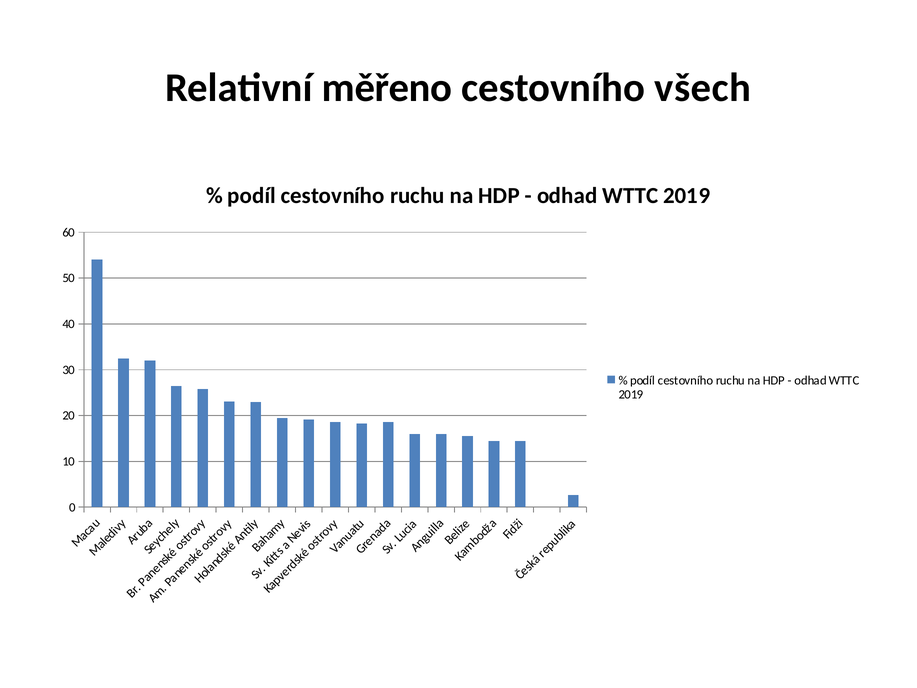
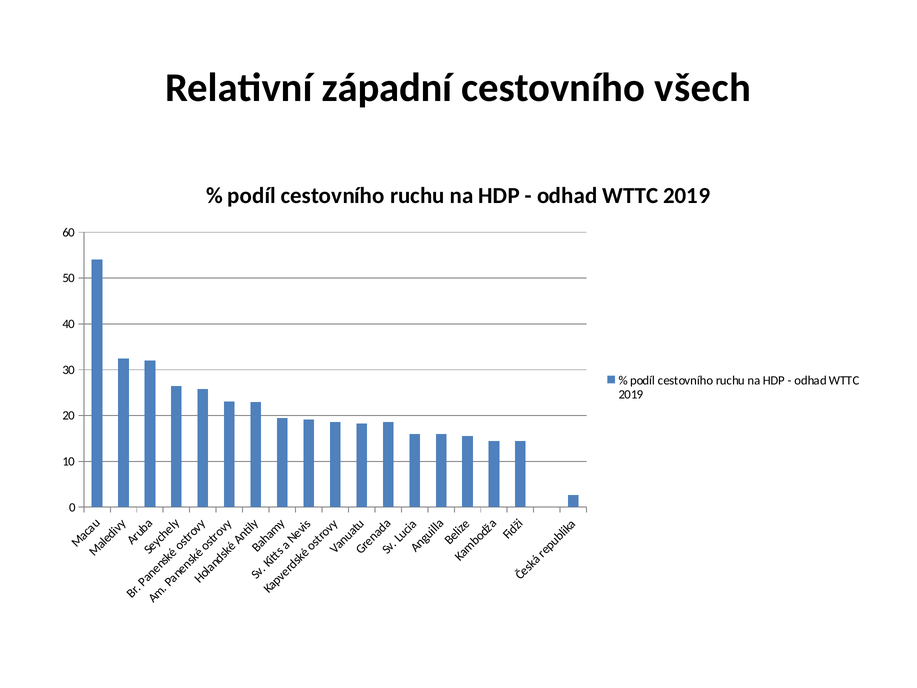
měřeno: měřeno -> západní (387, 88)
